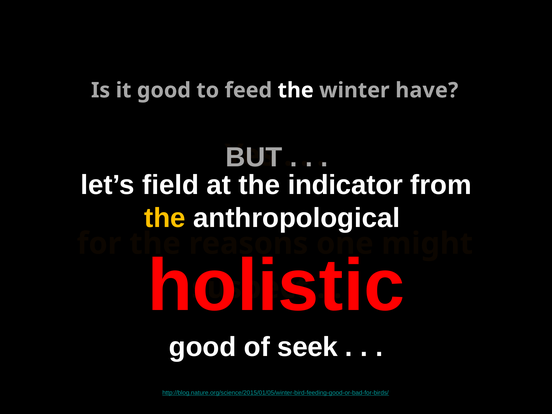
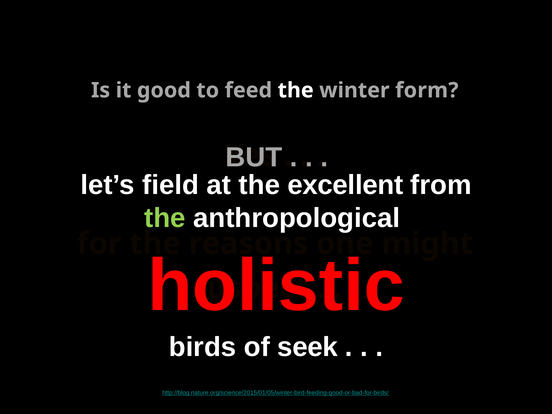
have: have -> form (427, 90)
indicator: indicator -> excellent (345, 185)
the colour: yellow -> light green (165, 218)
good: good -> birds (203, 347)
